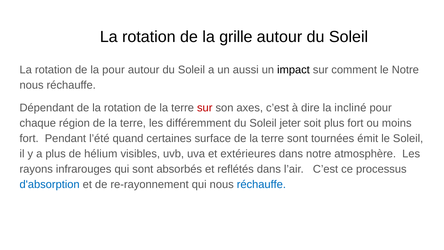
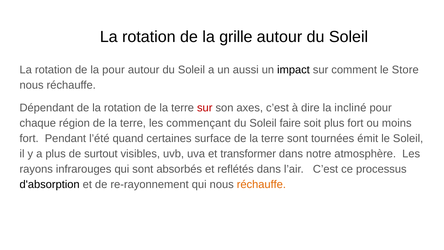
le Notre: Notre -> Store (405, 70)
différemment: différemment -> commençant (199, 123)
jeter: jeter -> faire (290, 123)
hélium: hélium -> surtout (101, 154)
extérieures: extérieures -> transformer (248, 154)
d'absorption colour: blue -> black (50, 184)
réchauffe colour: blue -> orange (261, 184)
